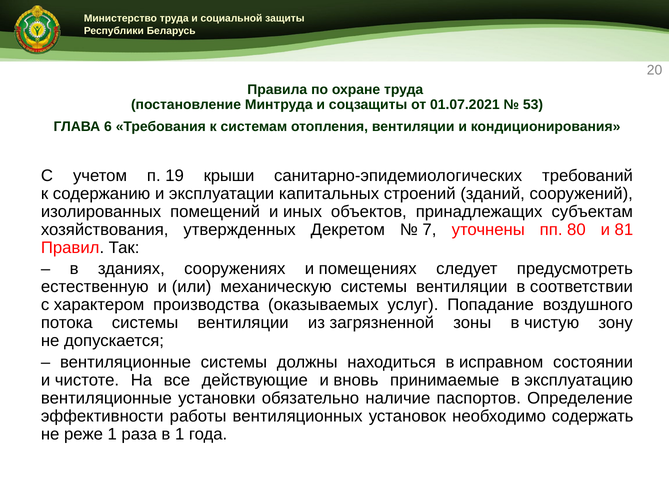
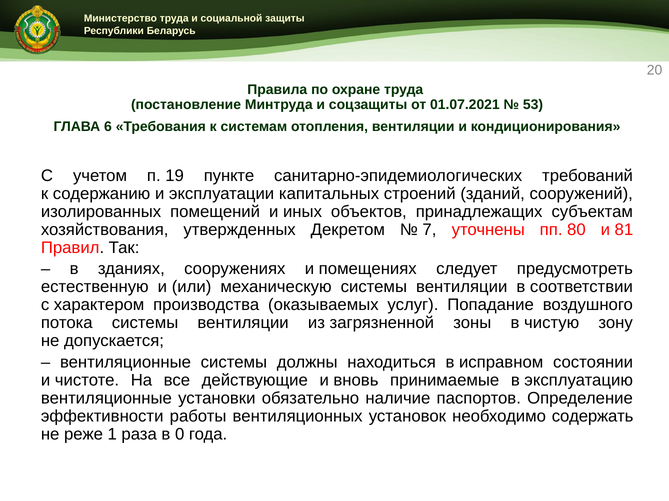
крыши: крыши -> пункте (229, 176)
в 1: 1 -> 0 (180, 435)
